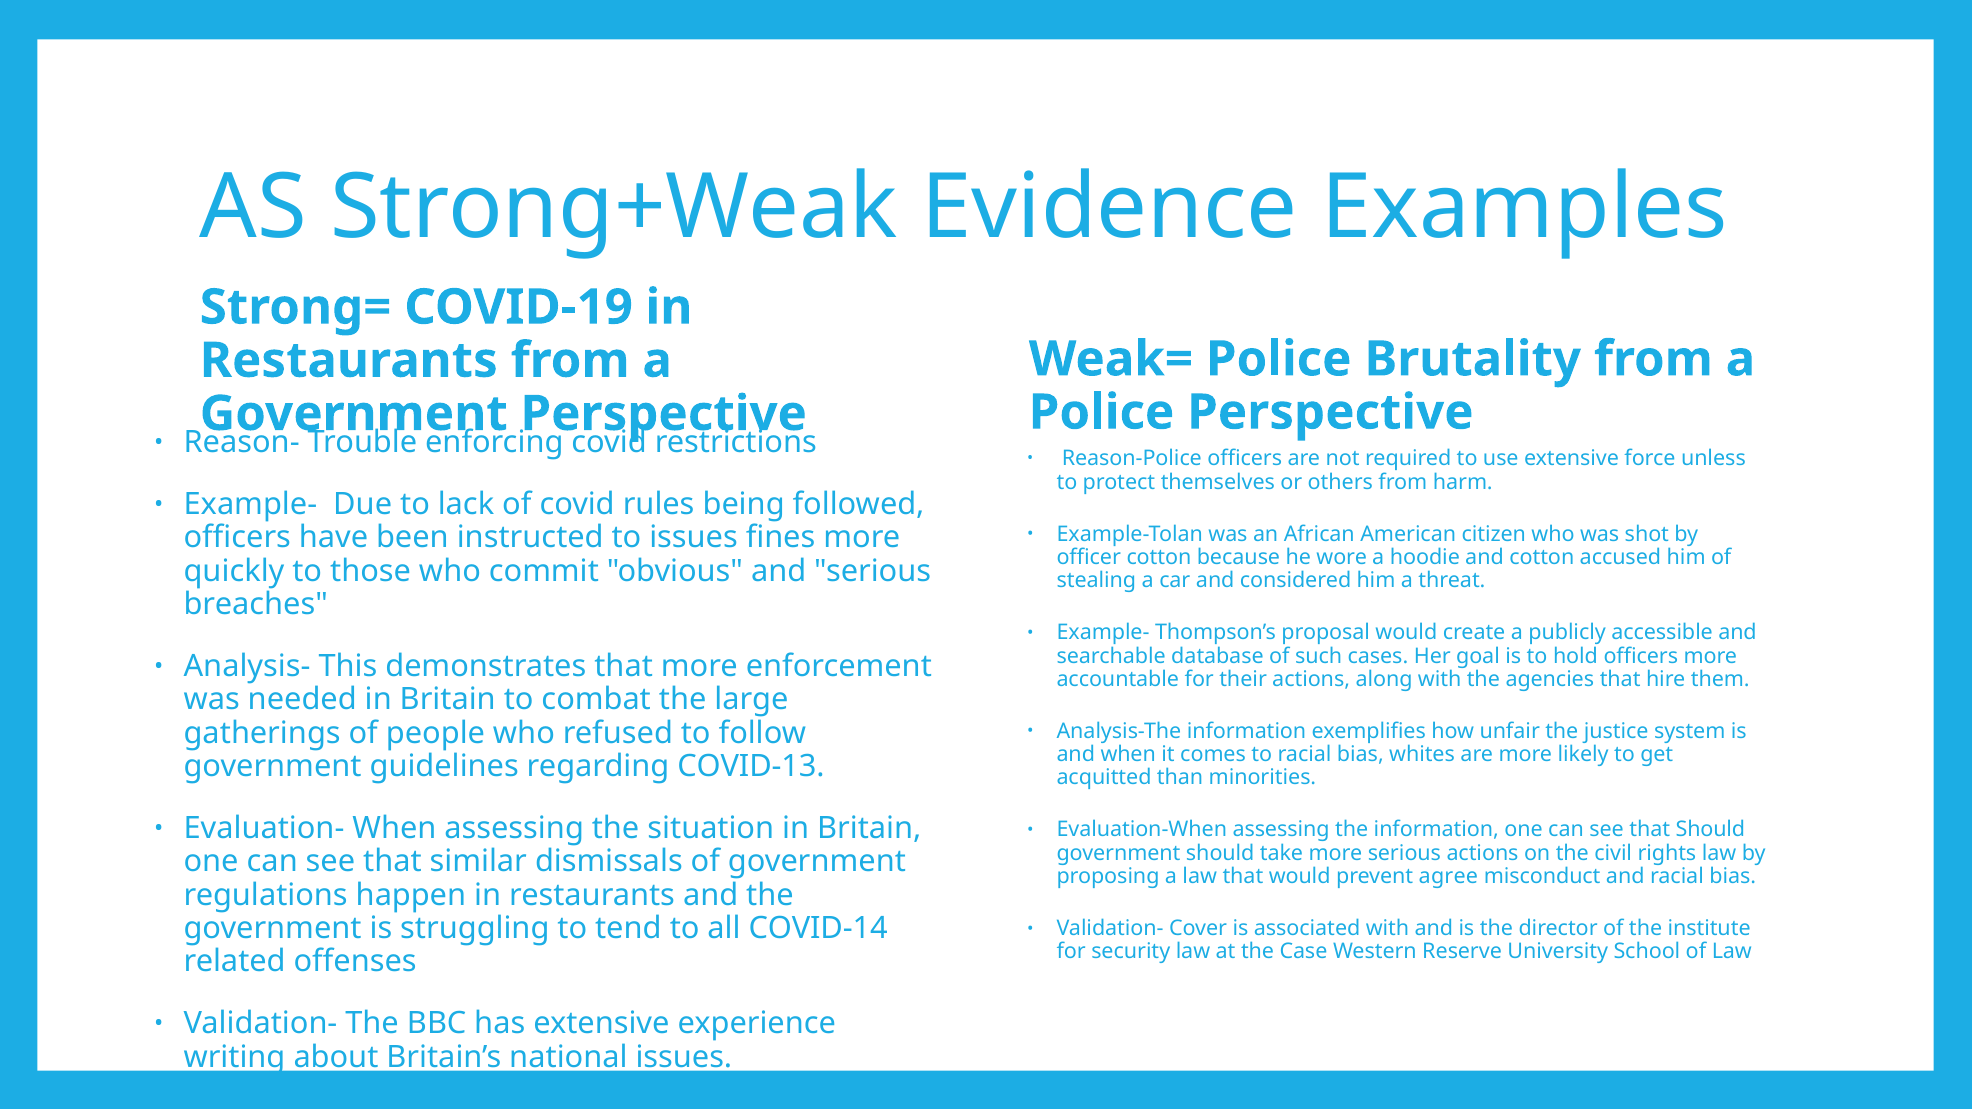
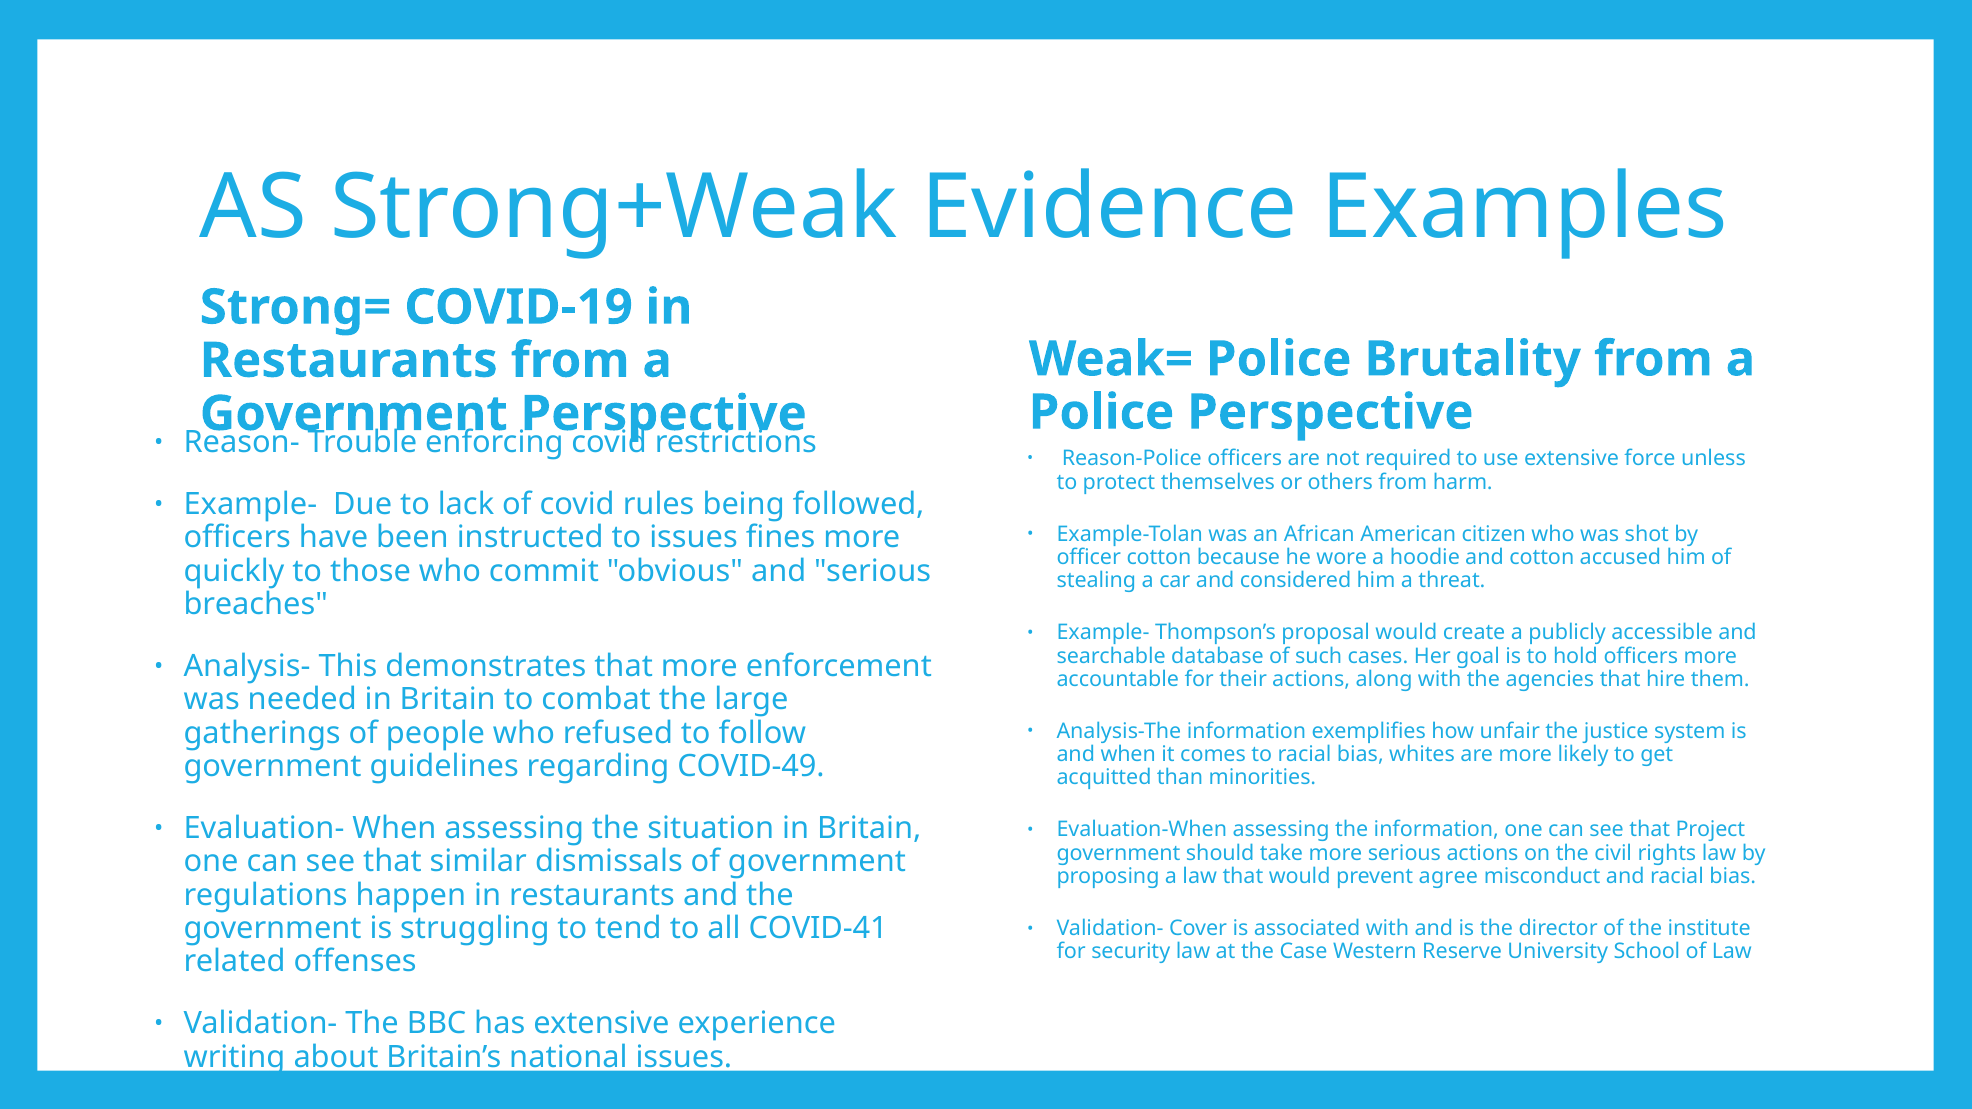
COVID-13: COVID-13 -> COVID-49 (751, 766)
that Should: Should -> Project (1710, 830)
COVID-14: COVID-14 -> COVID-41 (818, 928)
